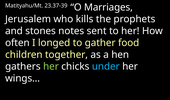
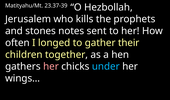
Marriages: Marriages -> Hezbollah (108, 7)
food: food -> their (129, 43)
her colour: light green -> pink (51, 66)
